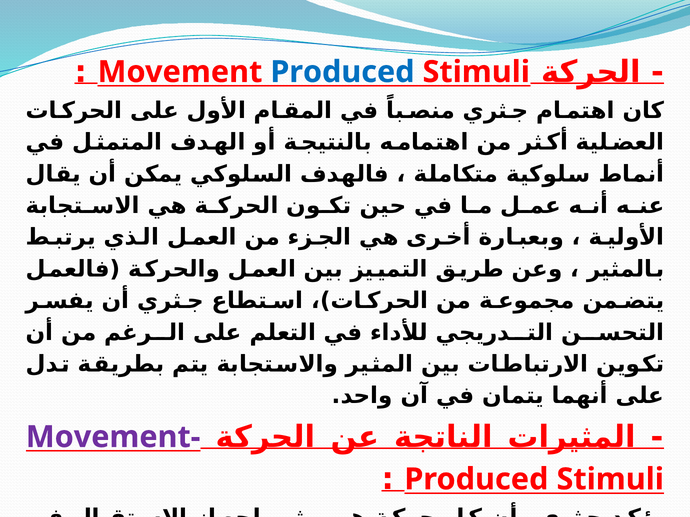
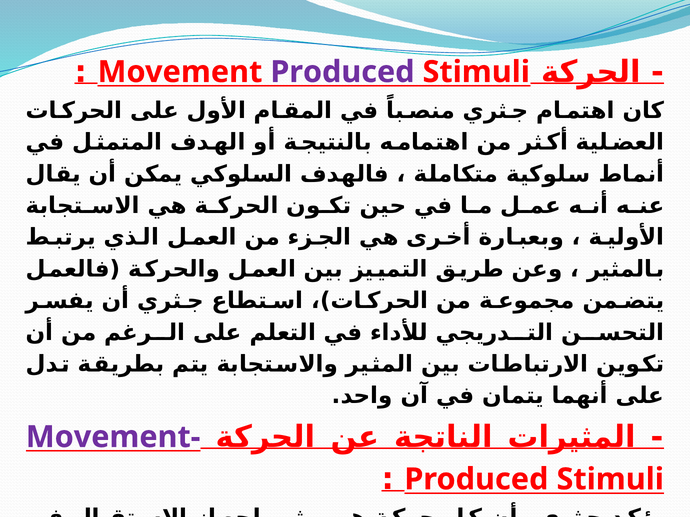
Produced colour: blue -> purple (342, 72)
